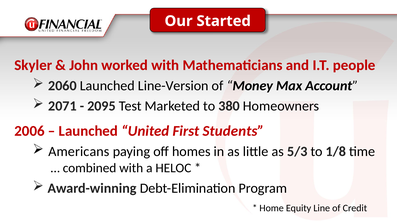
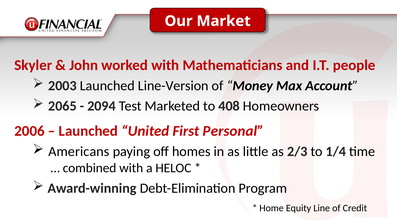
Started: Started -> Market (224, 21)
2060: 2060 -> 2003 (62, 86)
2071: 2071 -> 2065 (62, 106)
2095: 2095 -> 2094 (101, 106)
380: 380 -> 408 (229, 106)
Students: Students -> Personal (233, 131)
5/3: 5/3 -> 2/3 (297, 152)
1/8: 1/8 -> 1/4 (336, 152)
